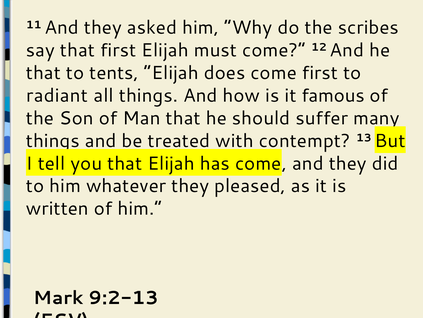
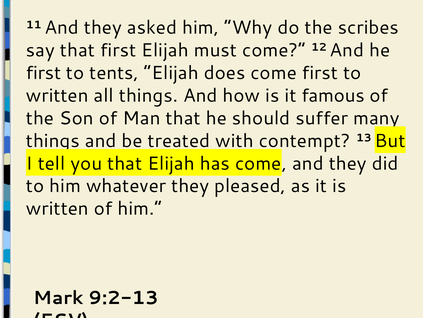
that: that -> first (43, 73)
radiant: radiant -> written (57, 95)
